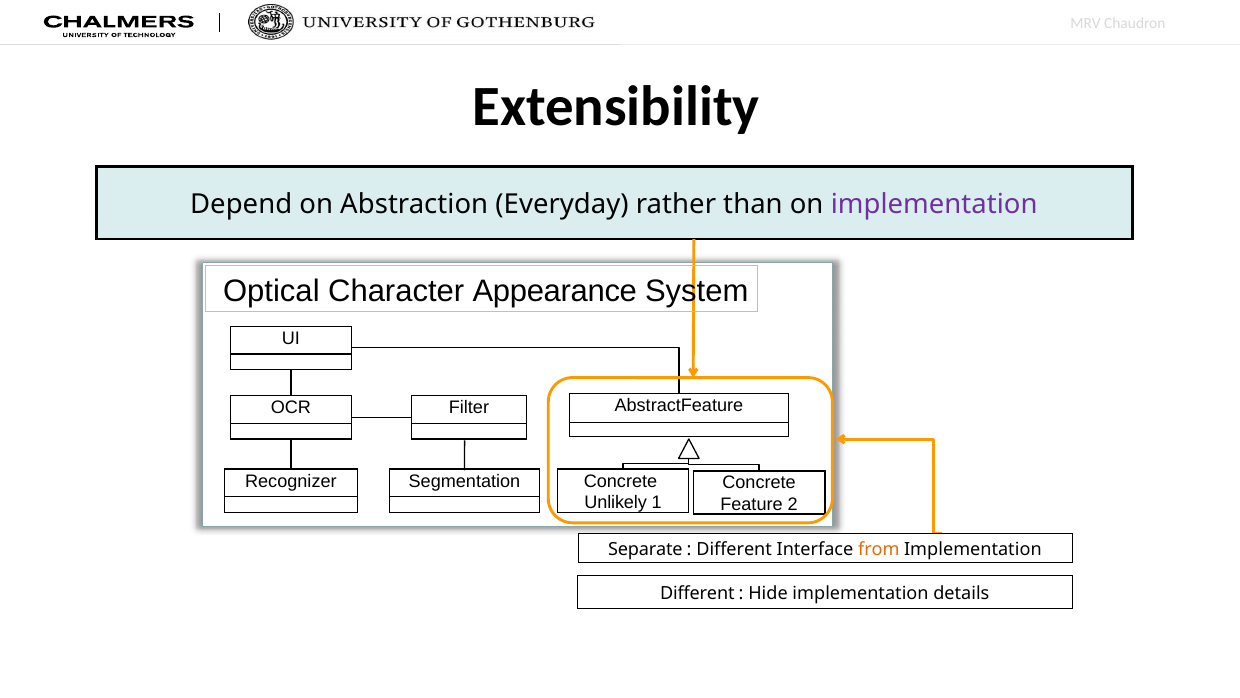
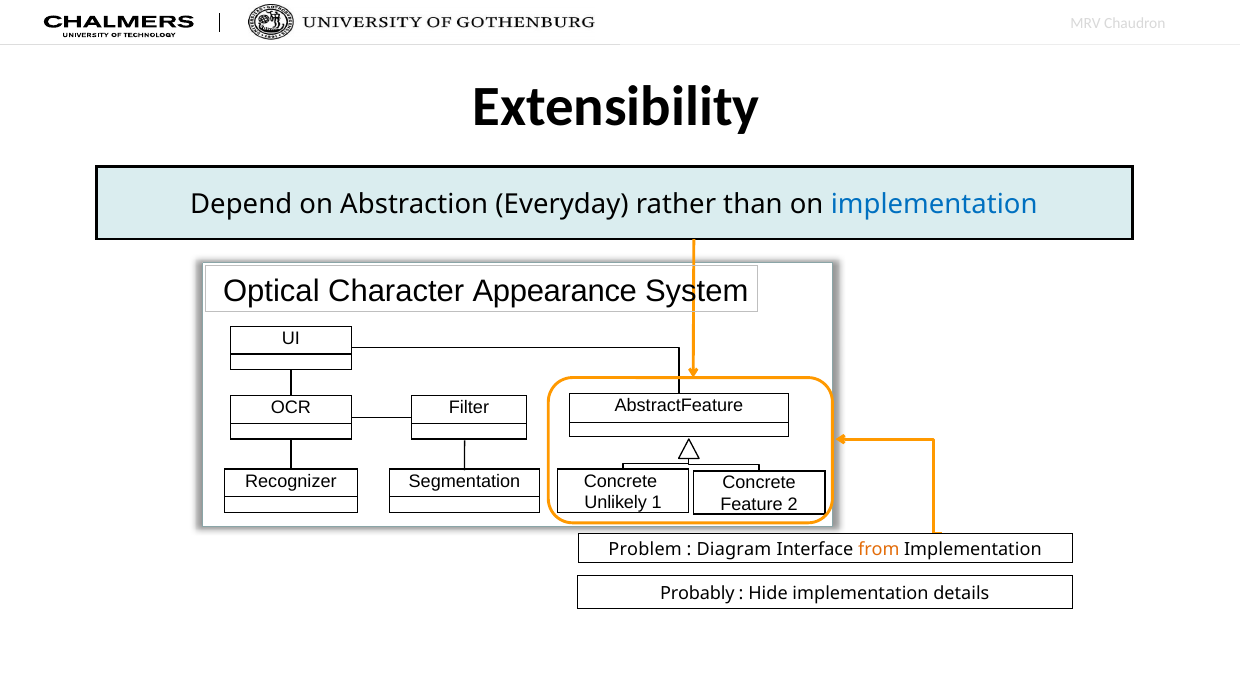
implementation colour: purple -> blue (934, 204)
Separate: Separate -> Problem (645, 549)
Different: Different -> Diagram (734, 549)
Different: Different -> Probably (697, 593)
